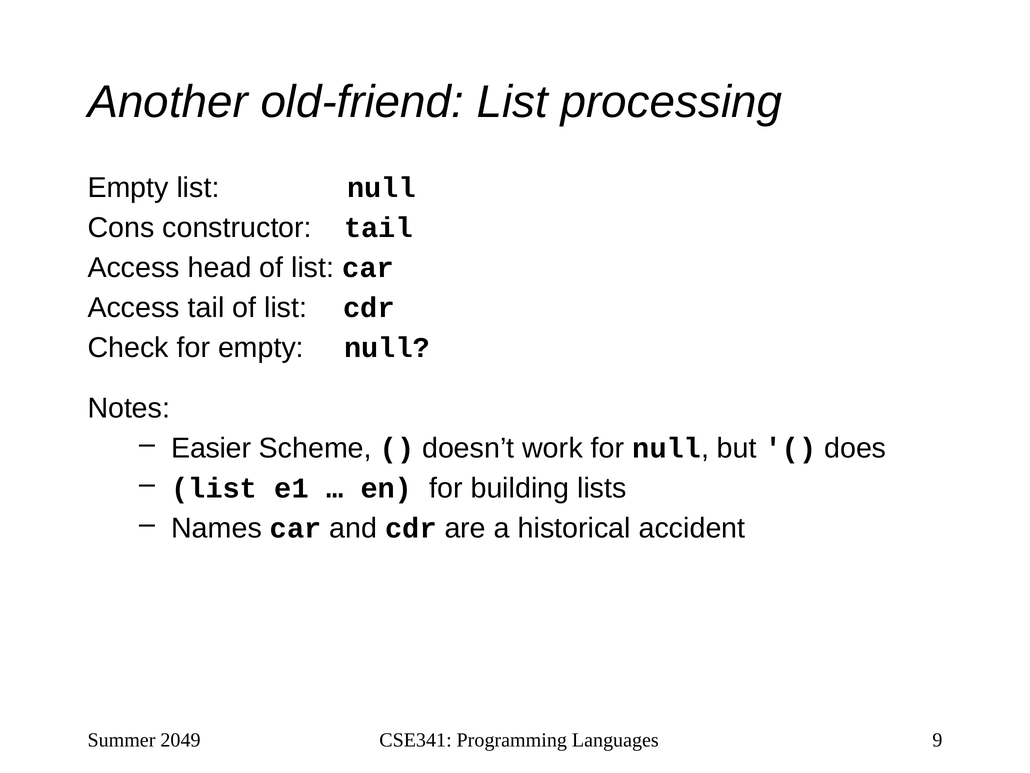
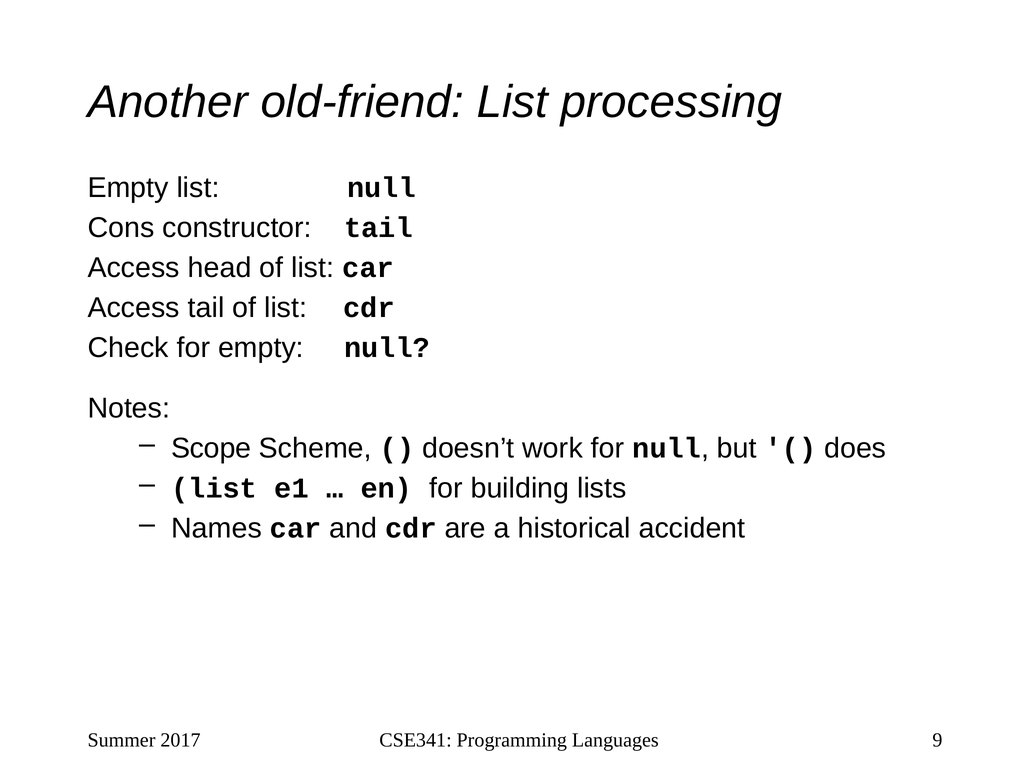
Easier: Easier -> Scope (211, 448)
2049: 2049 -> 2017 (181, 740)
